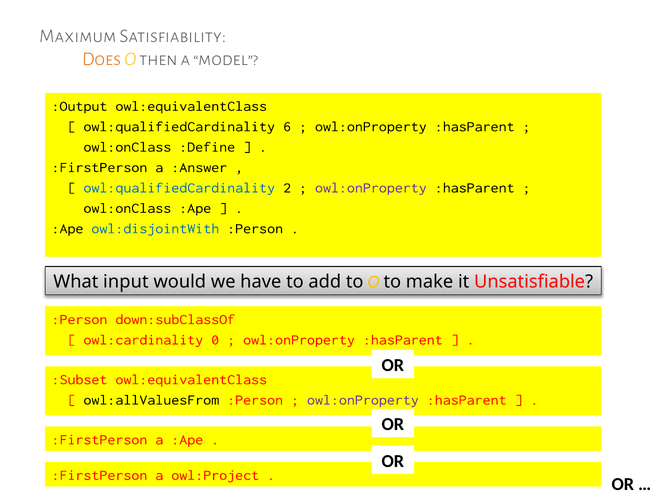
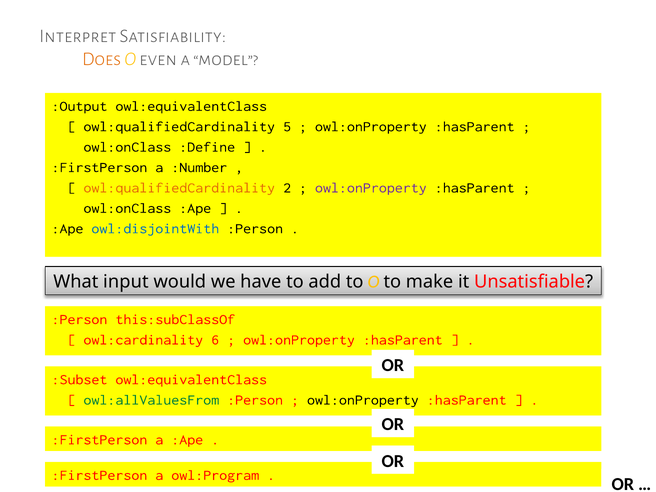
Maximum: Maximum -> Interpret (78, 36)
then: then -> even (158, 59)
6: 6 -> 5 (287, 126)
:Answer: :Answer -> :Number (199, 167)
owl:qualifiedCardinality colour: blue -> orange (179, 188)
down:subClassOf: down:subClassOf -> this:subClassOf (175, 319)
0: 0 -> 6 (215, 340)
owl:allValuesFrom colour: black -> green (151, 400)
owl:onProperty colour: purple -> black (363, 400)
owl:Project: owl:Project -> owl:Program (215, 475)
